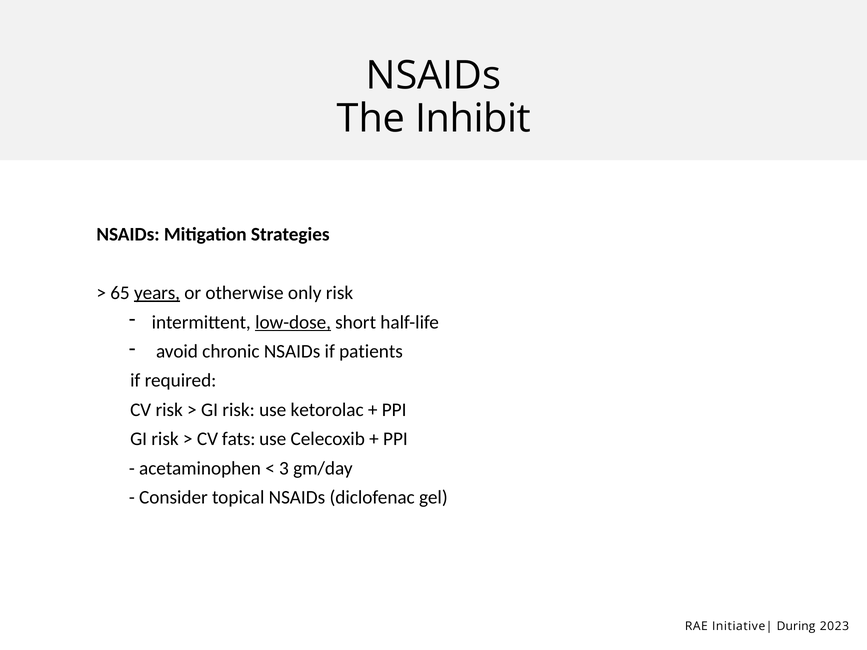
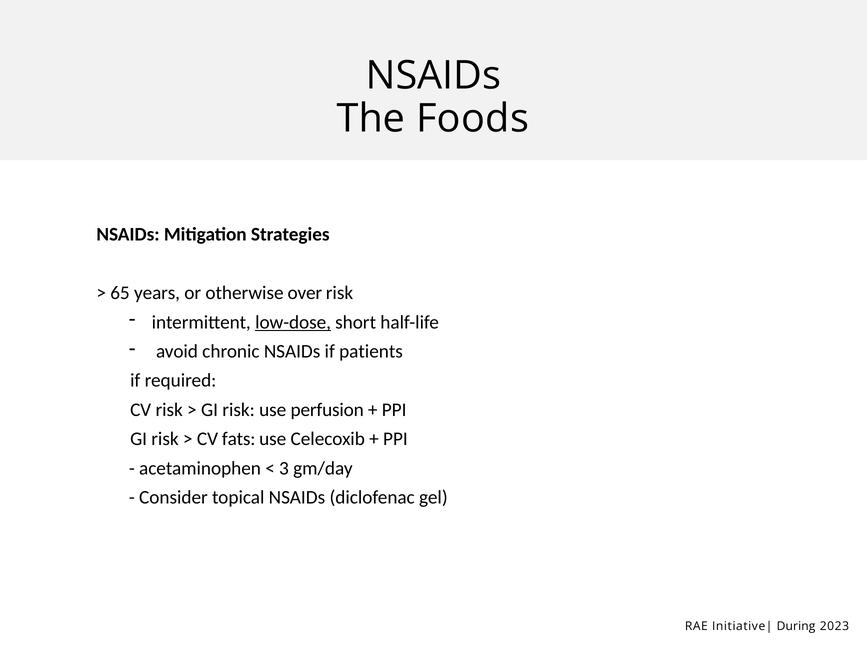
Inhibit: Inhibit -> Foods (473, 119)
years underline: present -> none (157, 293)
only: only -> over (305, 293)
ketorolac: ketorolac -> perfusion (327, 410)
